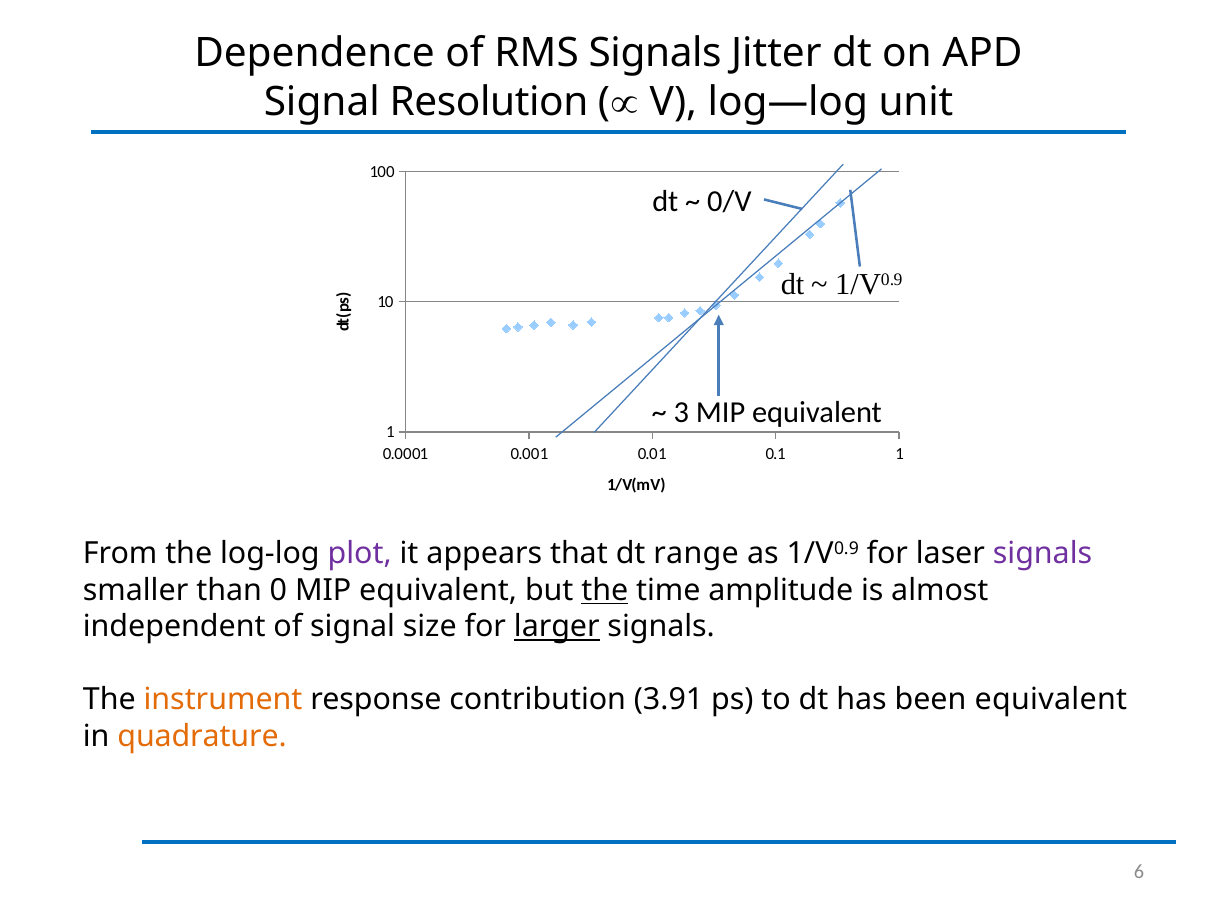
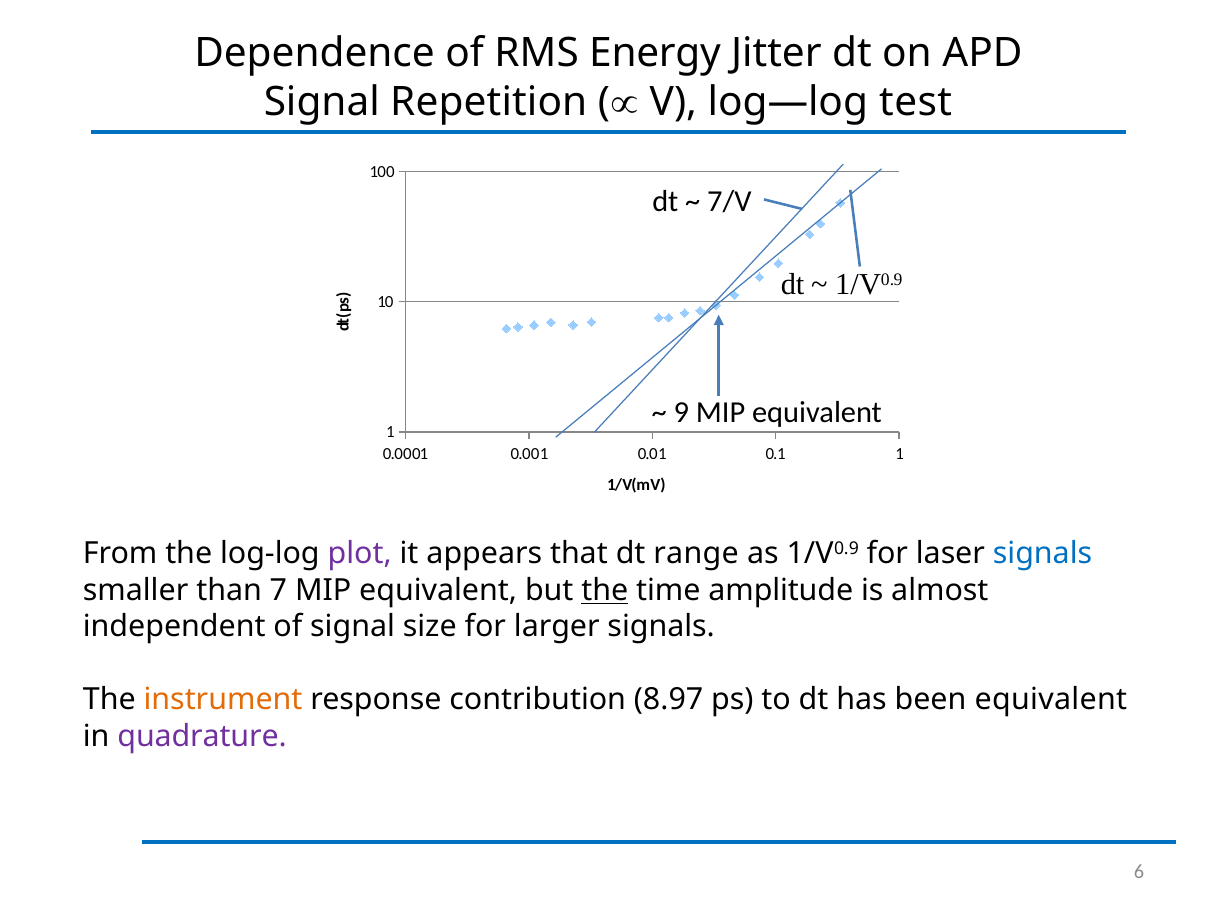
RMS Signals: Signals -> Energy (655, 53)
Resolution: Resolution -> Repetition (489, 102)
unit: unit -> test (916, 102)
0/V: 0/V -> 7/V (729, 202)
3: 3 -> 9 (681, 413)
signals colour: purple -> blue (1043, 554)
0: 0 -> 7 (278, 590)
larger underline: present -> none (557, 627)
3.91: 3.91 -> 8.97 (669, 700)
quadrature colour: orange -> purple (202, 736)
